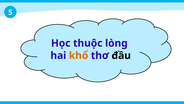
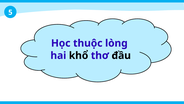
khổ colour: orange -> black (79, 55)
